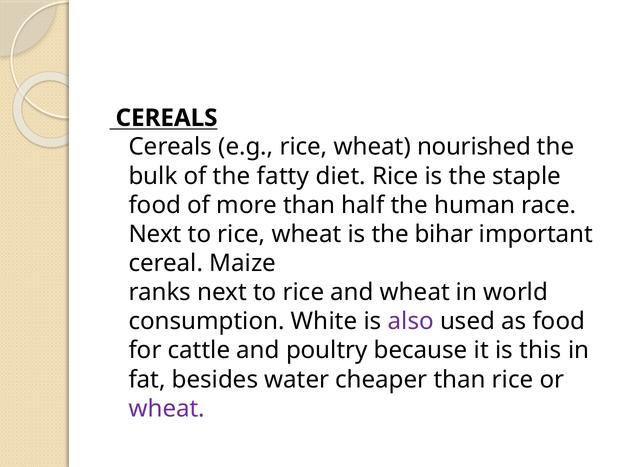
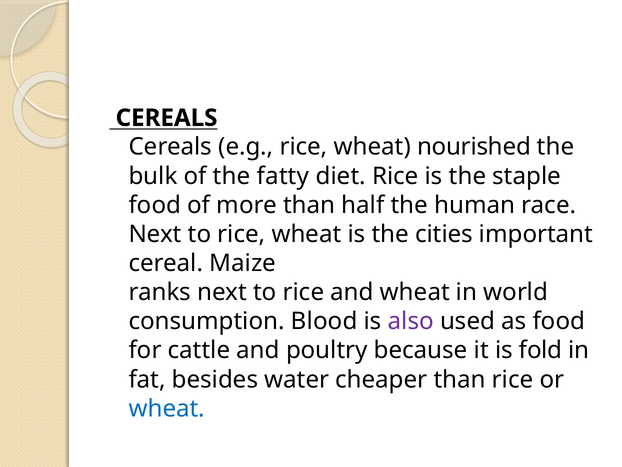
bihar: bihar -> cities (444, 234)
White: White -> Blood (324, 321)
this: this -> fold (541, 350)
wheat colour: purple -> blue (167, 408)
